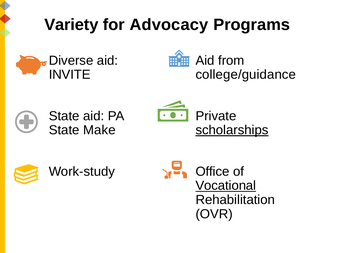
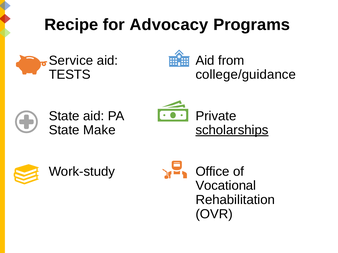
Variety: Variety -> Recipe (71, 25)
Diverse: Diverse -> Service (71, 61)
INVITE: INVITE -> TESTS (70, 75)
Vocational underline: present -> none (226, 186)
